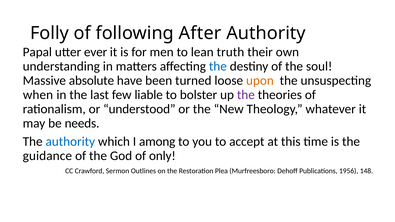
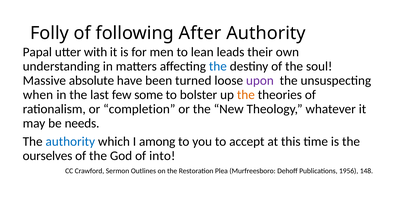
ever: ever -> with (96, 52)
truth: truth -> leads (231, 52)
upon colour: orange -> purple (260, 81)
liable: liable -> some (149, 95)
the colour: purple -> orange (246, 95)
understood: understood -> completion (139, 109)
guidance: guidance -> ourselves (48, 156)
only: only -> into (162, 156)
